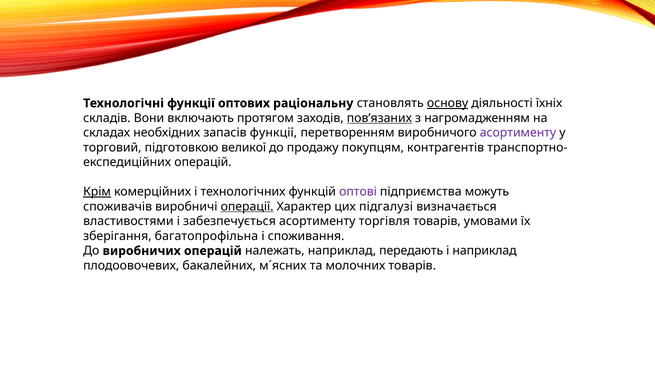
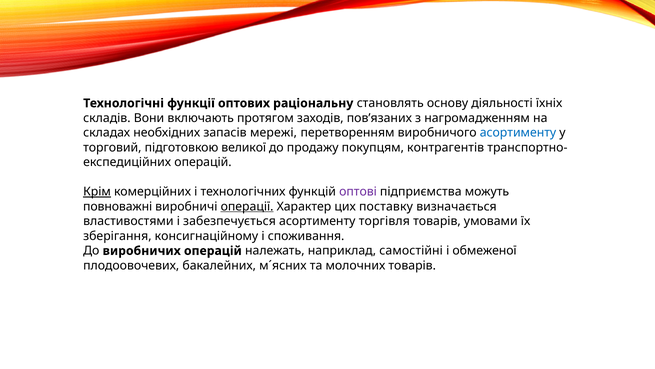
основу underline: present -> none (448, 103)
пов’язаних underline: present -> none (379, 118)
запасів функції: функції -> мережі (274, 133)
асортименту colour: purple -> blue (518, 133)
споживачів: споживачів -> повноважні (118, 206)
підгалузі: підгалузі -> поставку (386, 206)
багатопрофільна: багатопрофільна -> консигнаційному (206, 236)
передають: передають -> самостійні (411, 250)
і наприклад: наприклад -> обмеженої (485, 250)
